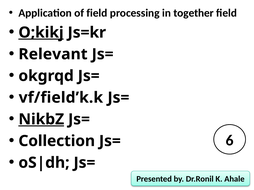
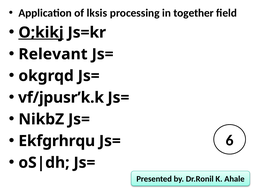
of field: field -> lksis (97, 13)
vf/field’k.k: vf/field’k.k -> vf/jpusr’k.k (61, 98)
NikbZ underline: present -> none (41, 120)
Collection: Collection -> Ekfgrhrqu (57, 141)
